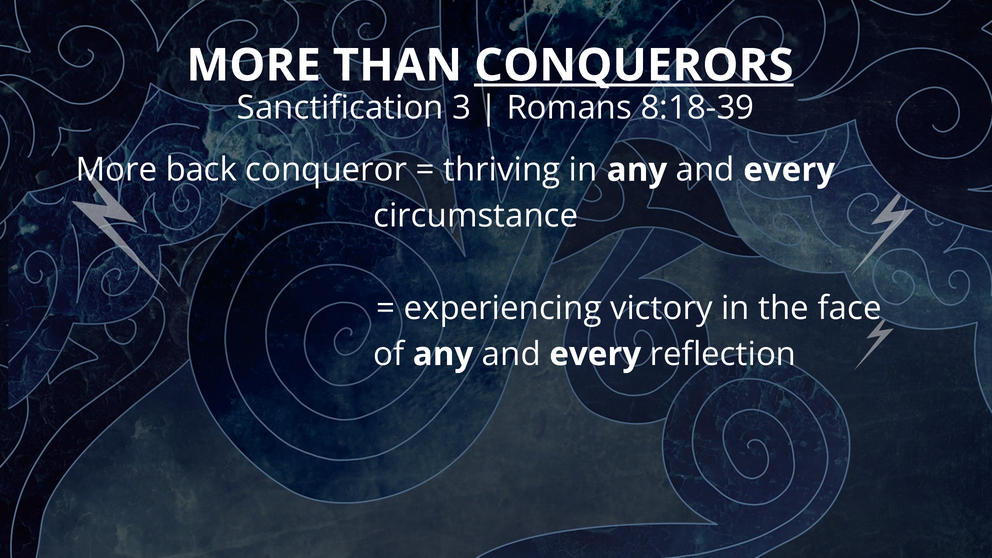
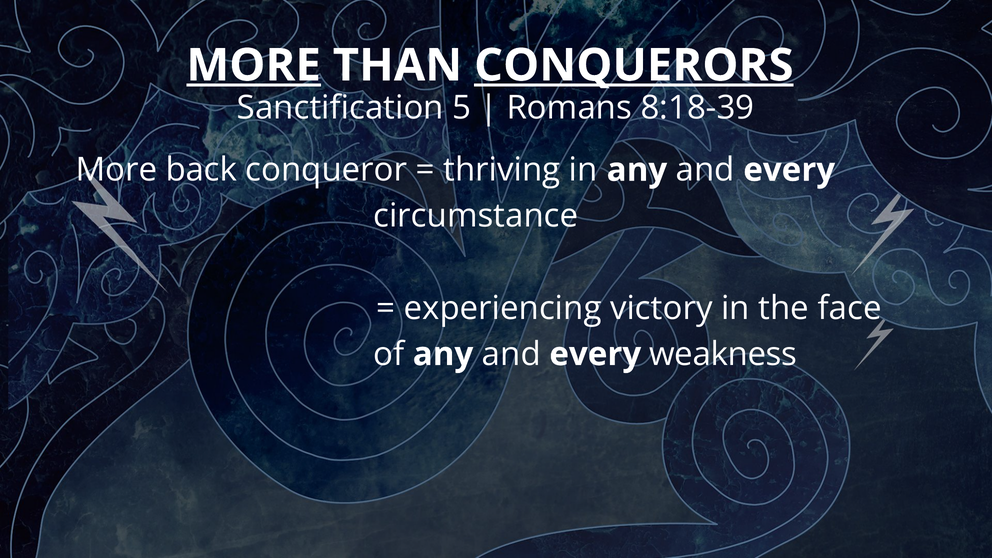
MORE underline: none -> present (254, 65)
3: 3 -> 5 (462, 108)
reflection: reflection -> weakness (723, 354)
